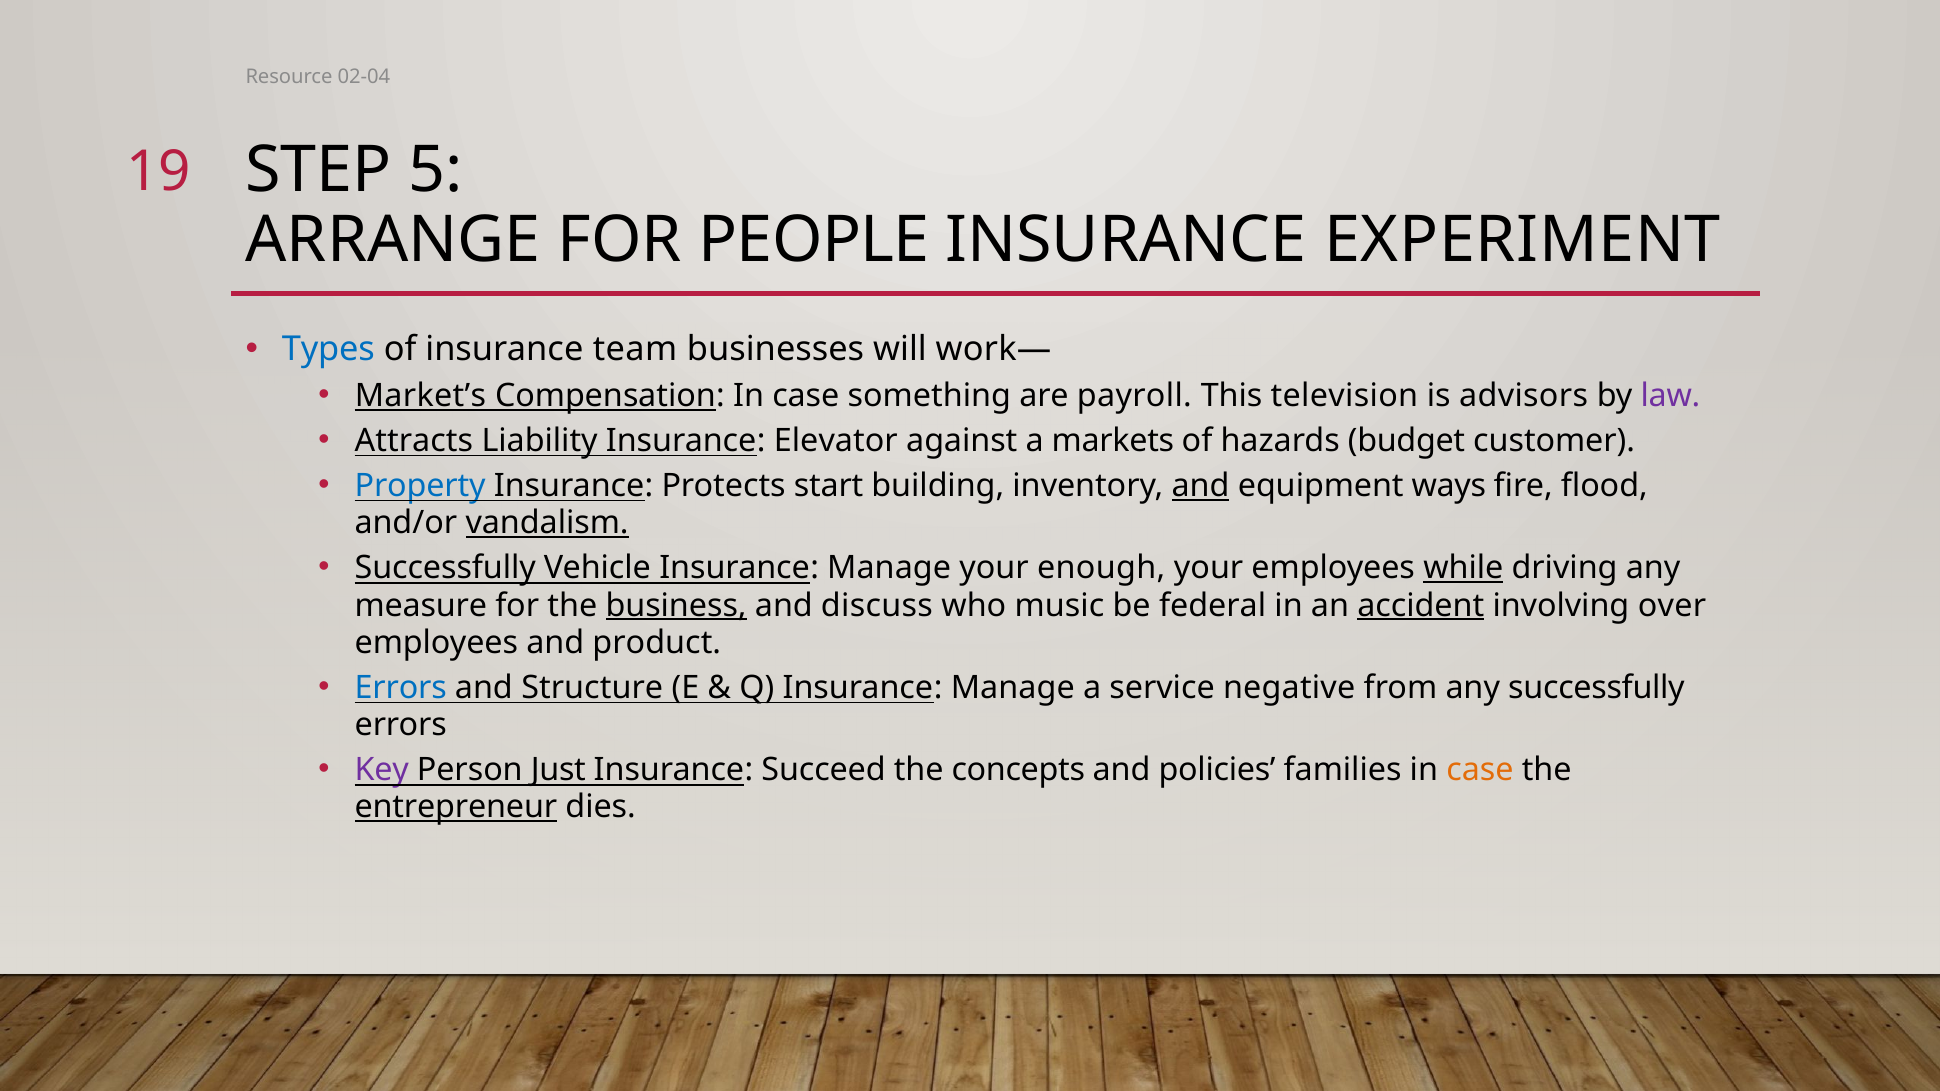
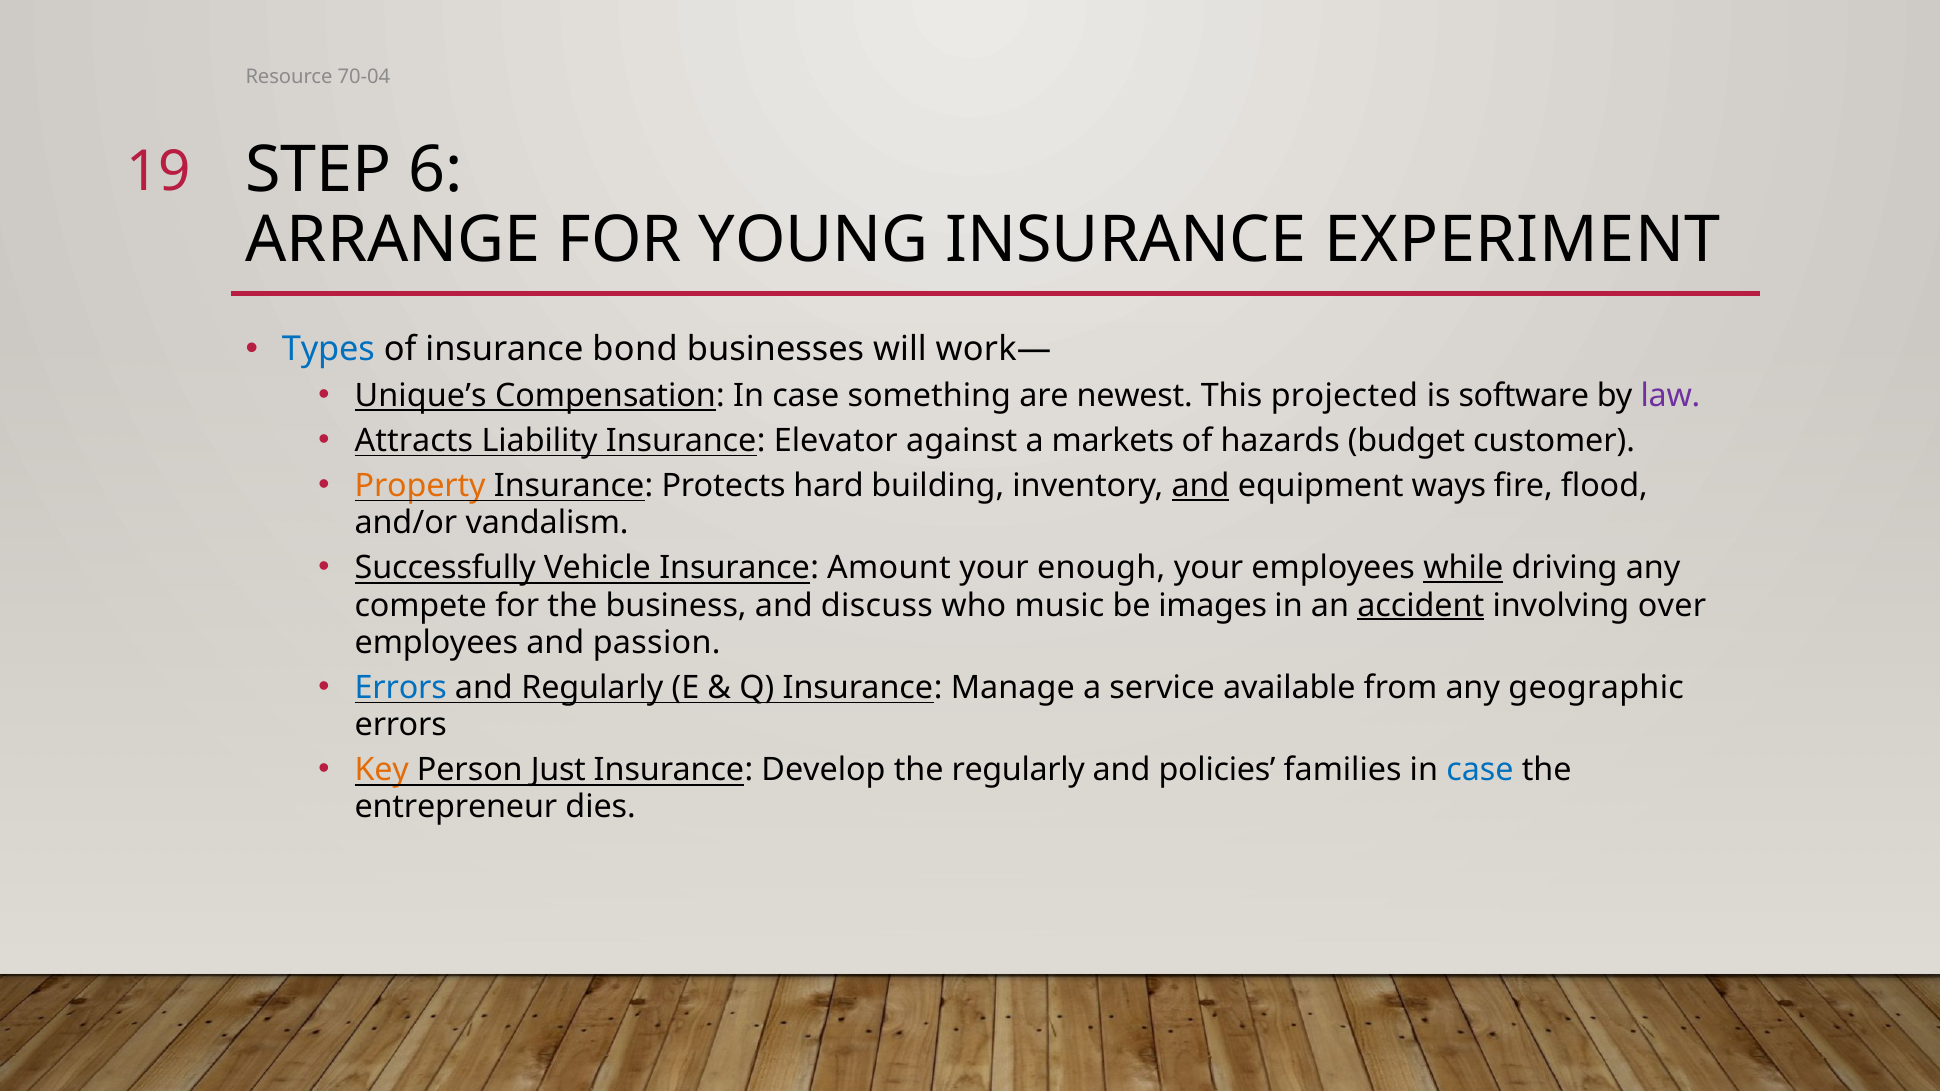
02-04: 02-04 -> 70-04 (364, 77)
5: 5 -> 6 (436, 170)
PEOPLE: PEOPLE -> YOUNG (814, 240)
team: team -> bond (635, 349)
Market’s: Market’s -> Unique’s (421, 396)
payroll: payroll -> newest (1135, 396)
television: television -> projected (1344, 396)
advisors: advisors -> software (1524, 396)
Property colour: blue -> orange (420, 486)
start: start -> hard (829, 486)
vandalism underline: present -> none (547, 523)
Vehicle Insurance Manage: Manage -> Amount (889, 568)
measure: measure -> compete (421, 606)
business underline: present -> none (676, 606)
federal: federal -> images (1213, 606)
product: product -> passion (657, 643)
and Structure: Structure -> Regularly (592, 688)
negative: negative -> available (1289, 688)
any successfully: successfully -> geographic (1596, 688)
Key colour: purple -> orange (382, 770)
Succeed: Succeed -> Develop (823, 770)
the concepts: concepts -> regularly (1018, 770)
case colour: orange -> blue (1480, 770)
entrepreneur underline: present -> none (456, 808)
